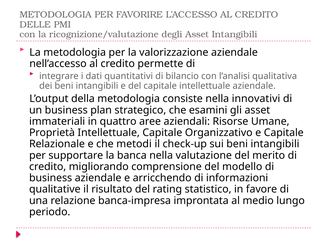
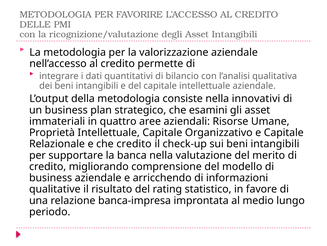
che metodi: metodi -> credito (134, 144)
